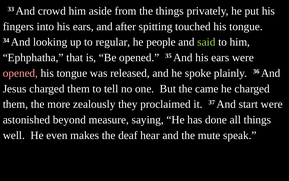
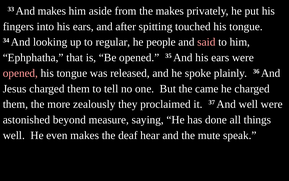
And crowd: crowd -> makes (52, 11)
the things: things -> makes (170, 11)
said colour: light green -> pink (206, 42)
And start: start -> well (248, 104)
